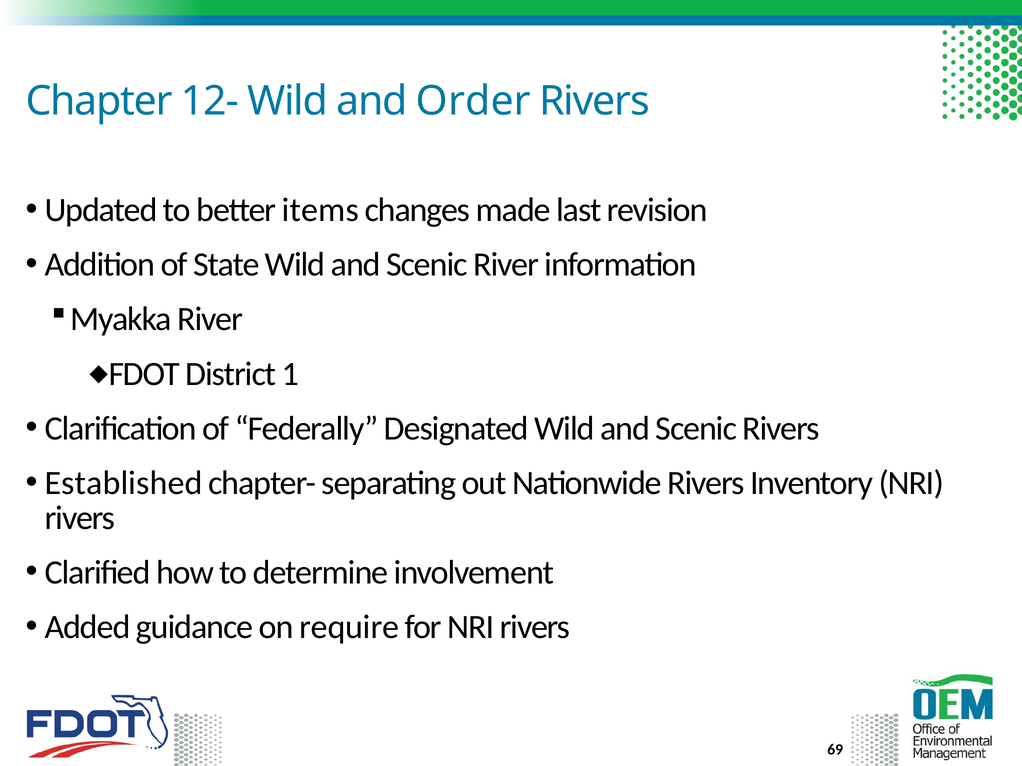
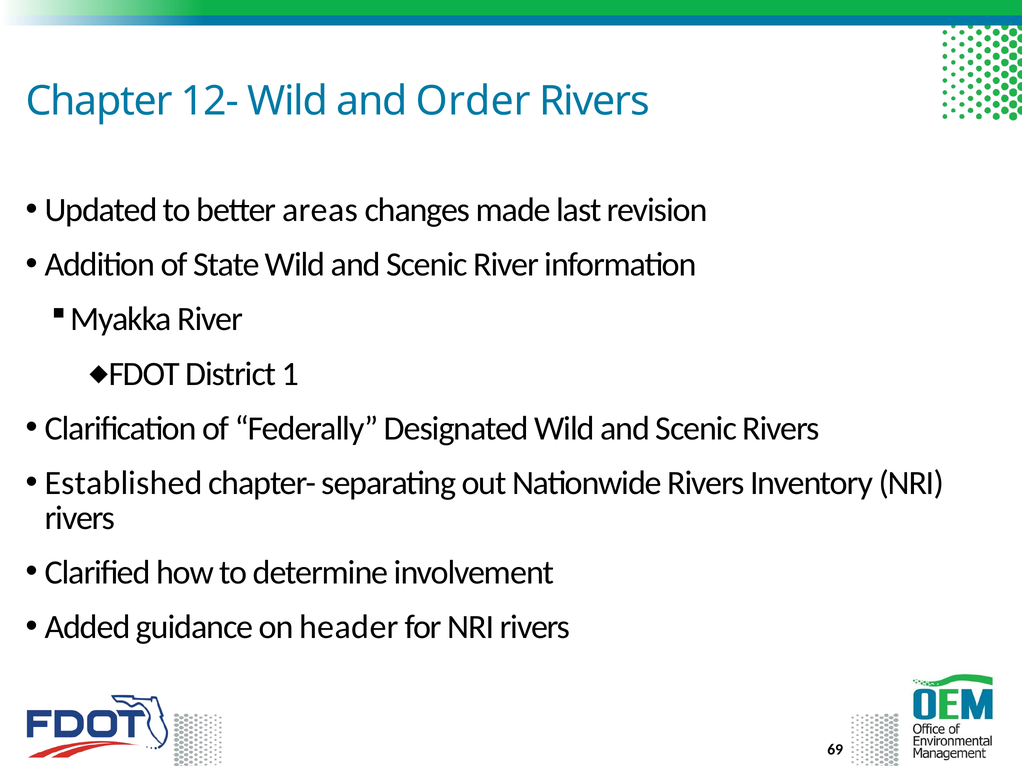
items: items -> areas (320, 210)
require: require -> header (349, 627)
